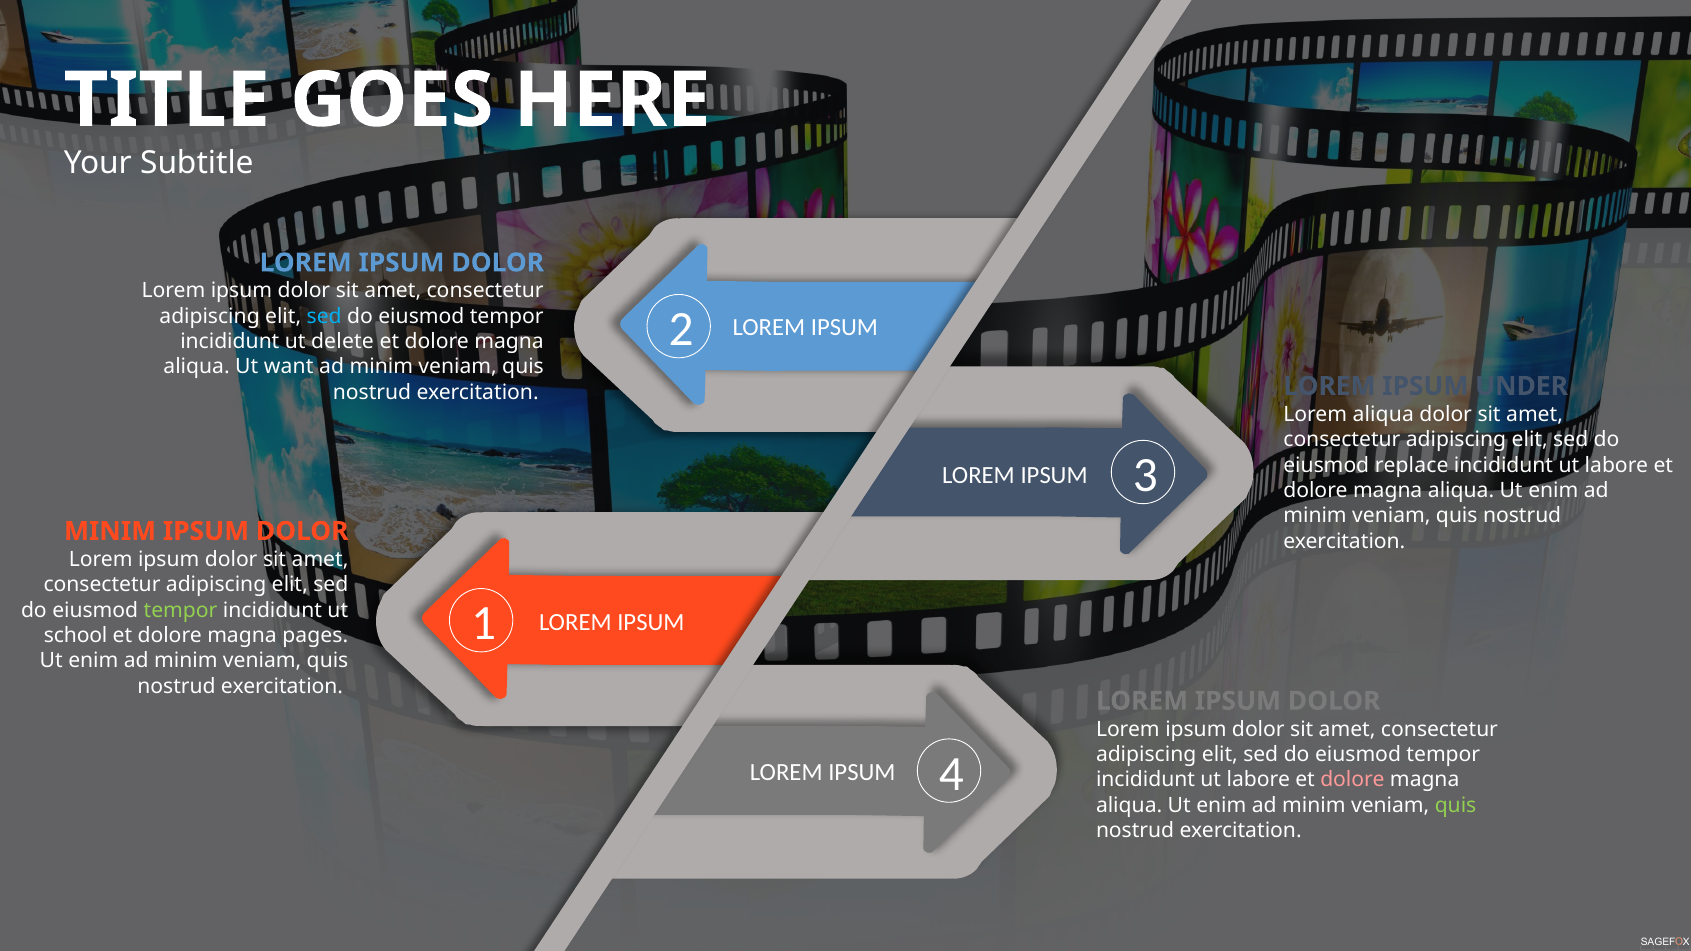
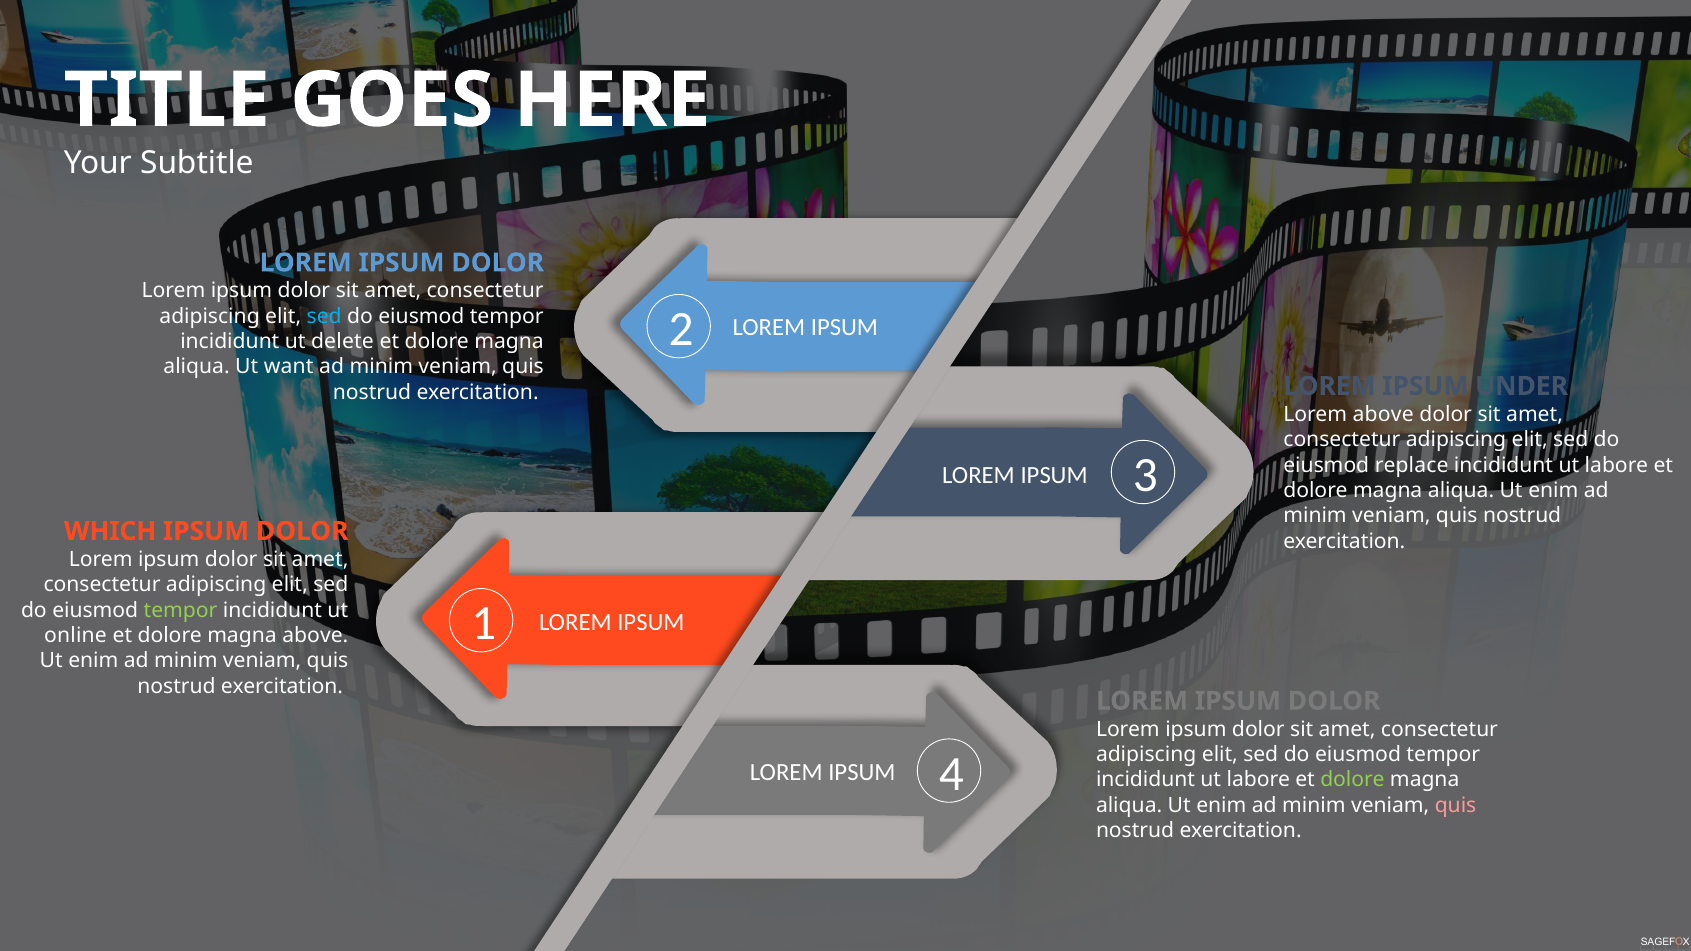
Lorem aliqua: aliqua -> above (1383, 414)
MINIM: MINIM -> WHICH (110, 531)
school: school -> online (76, 636)
magna pages: pages -> above (315, 636)
dolore colour: pink -> light green (1352, 780)
quis colour: light green -> pink (1456, 805)
